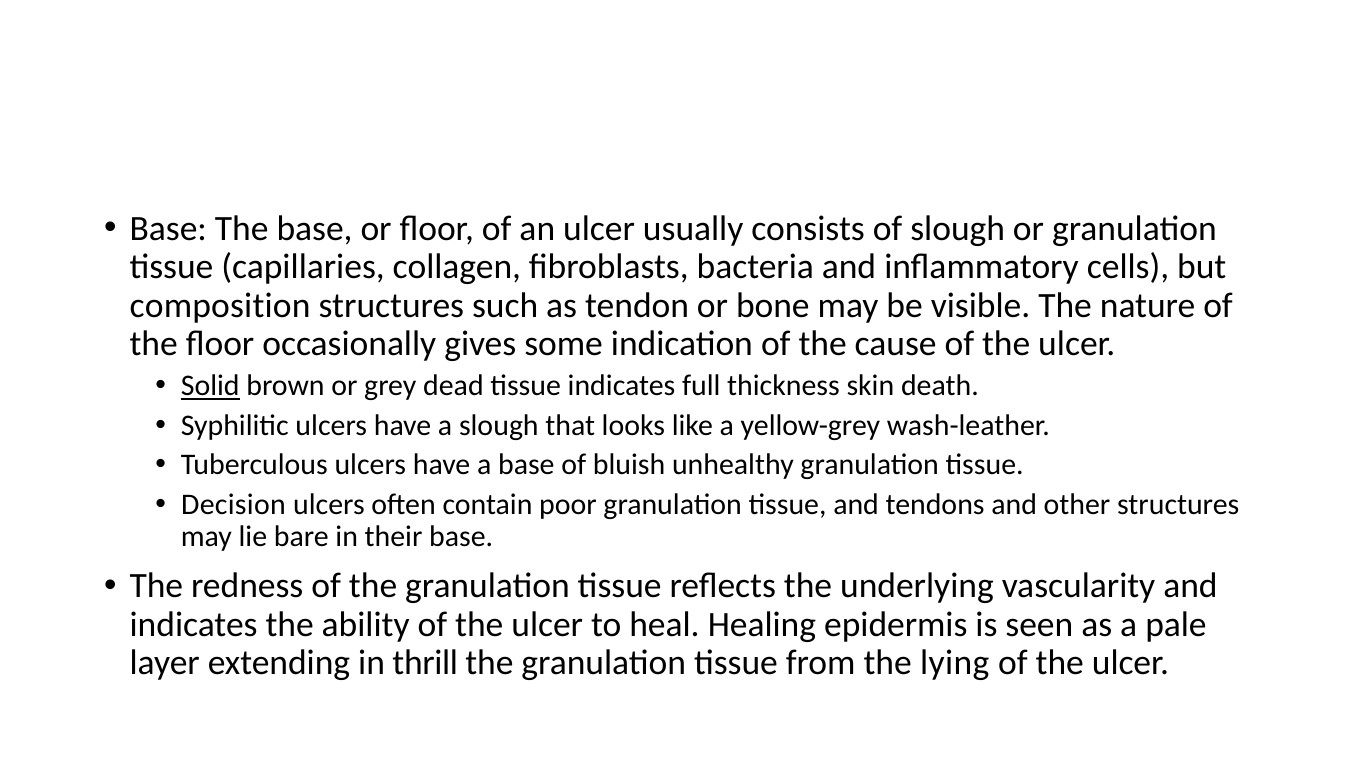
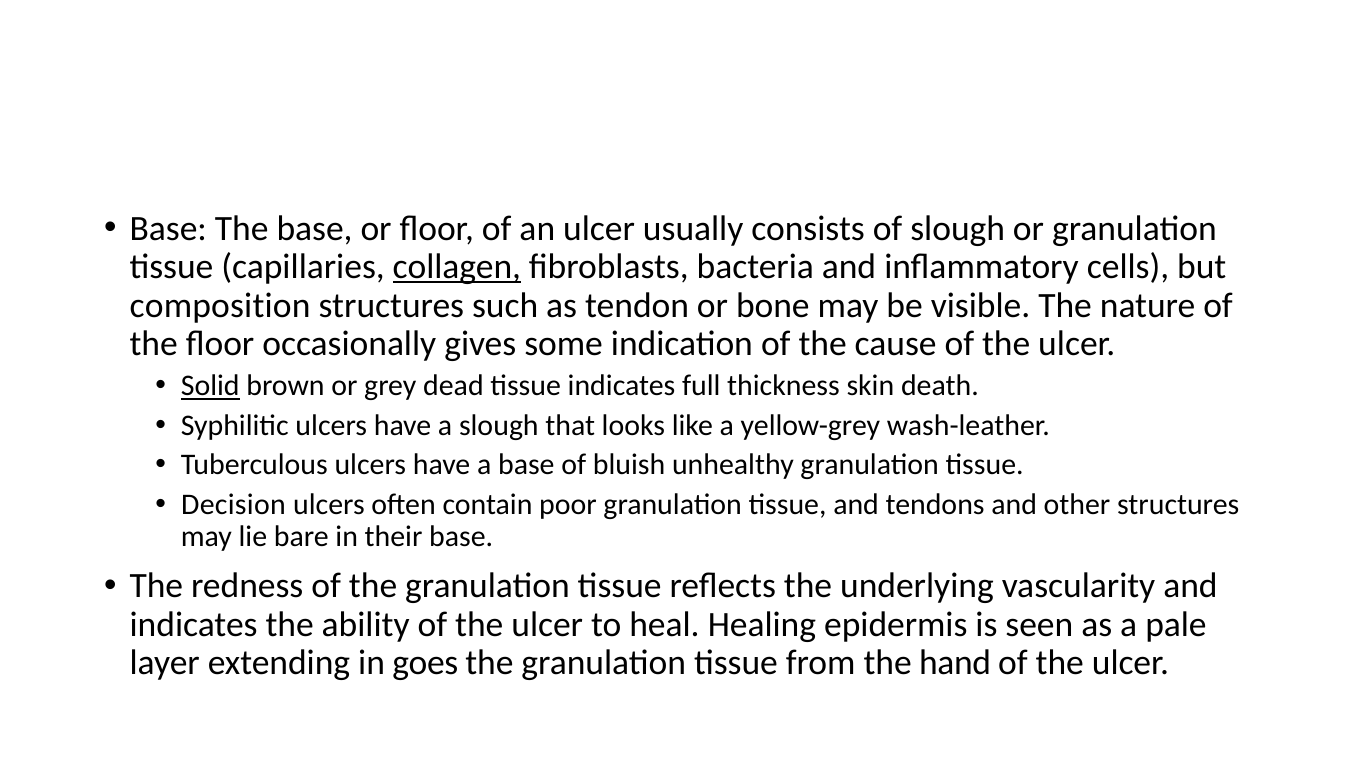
collagen underline: none -> present (457, 267)
thrill: thrill -> goes (425, 663)
lying: lying -> hand (955, 663)
